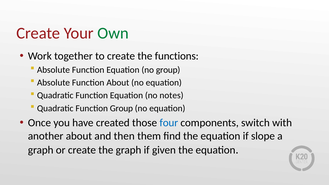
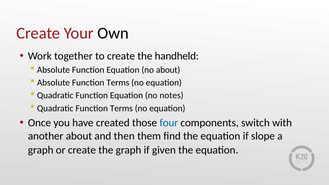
Own colour: green -> black (113, 33)
functions: functions -> handheld (177, 56)
no group: group -> about (168, 70)
Absolute Function About: About -> Terms (118, 83)
Quadratic Function Group: Group -> Terms (121, 108)
